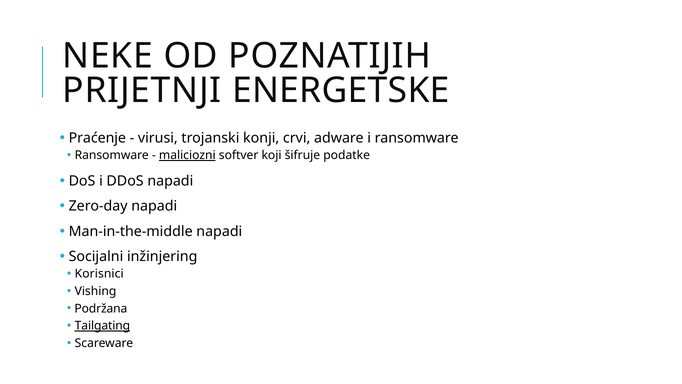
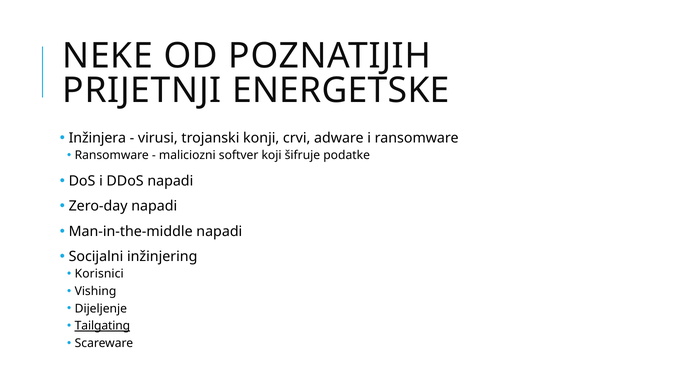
Praćenje: Praćenje -> Inžinjera (97, 138)
maliciozni underline: present -> none (187, 155)
Podržana: Podržana -> Dijeljenje (101, 308)
